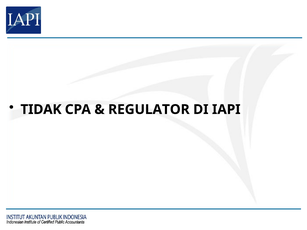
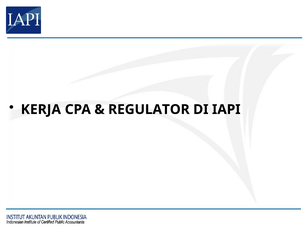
TIDAK: TIDAK -> KERJA (41, 110)
